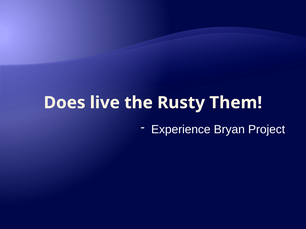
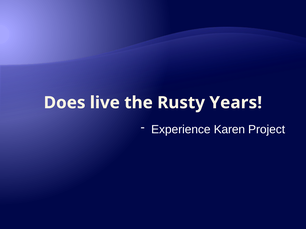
Them: Them -> Years (236, 103)
Bryan: Bryan -> Karen (229, 130)
